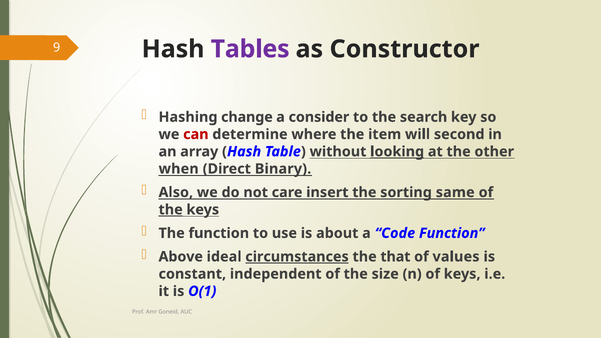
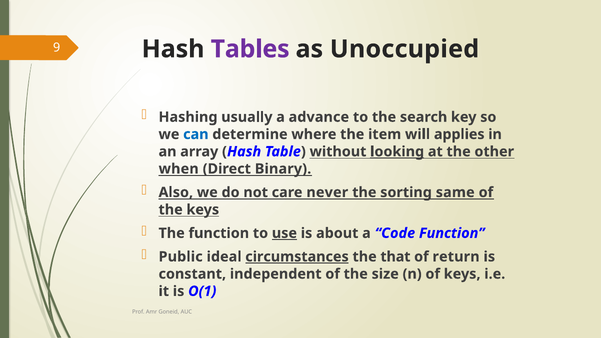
Constructor: Constructor -> Unoccupied (404, 49)
change: change -> usually (247, 117)
consider: consider -> advance (319, 117)
can colour: red -> blue (196, 134)
second: second -> applies (459, 134)
insert: insert -> never (327, 192)
the underline: present -> none (171, 210)
use underline: none -> present (284, 233)
Above: Above -> Public (181, 257)
values: values -> return (456, 257)
